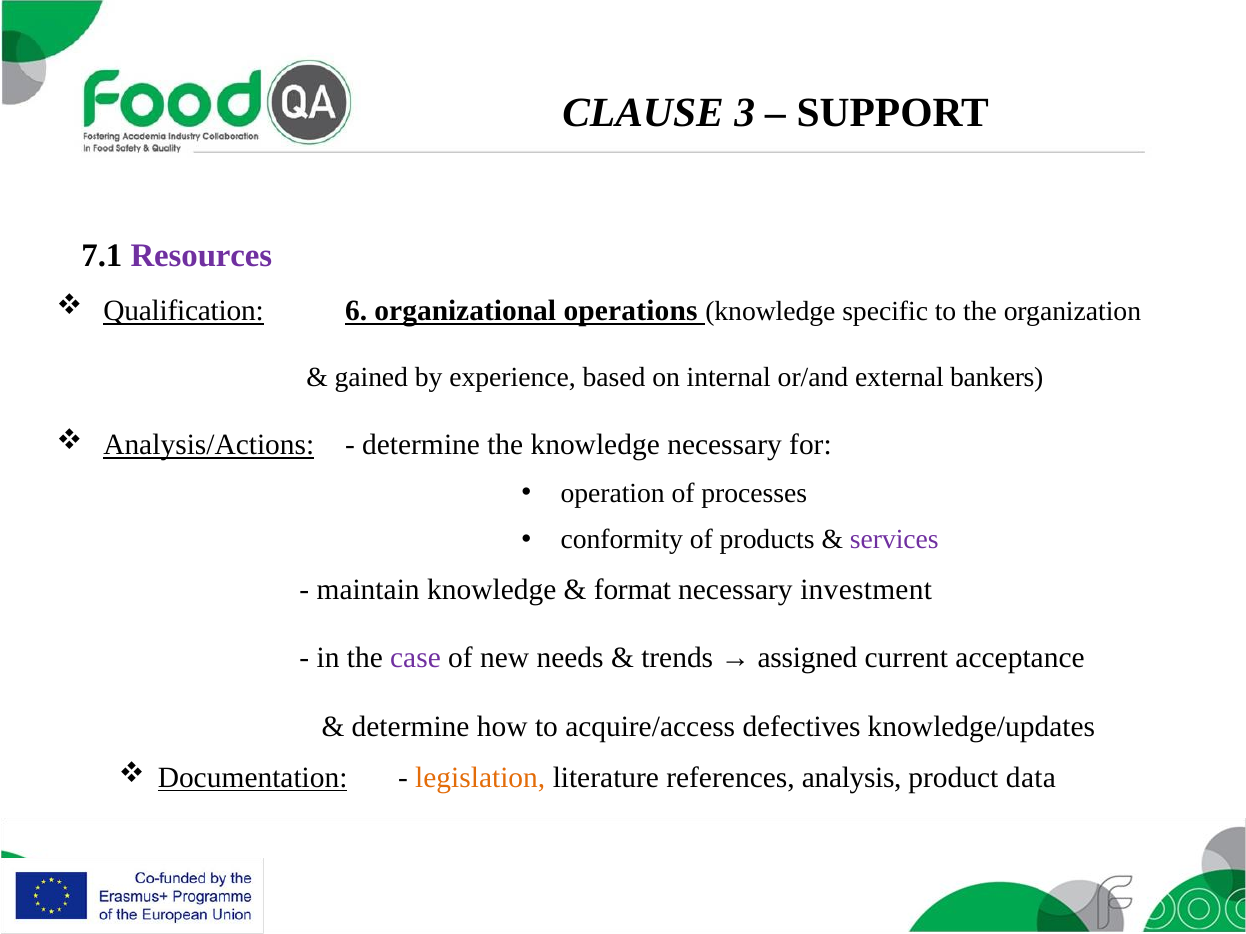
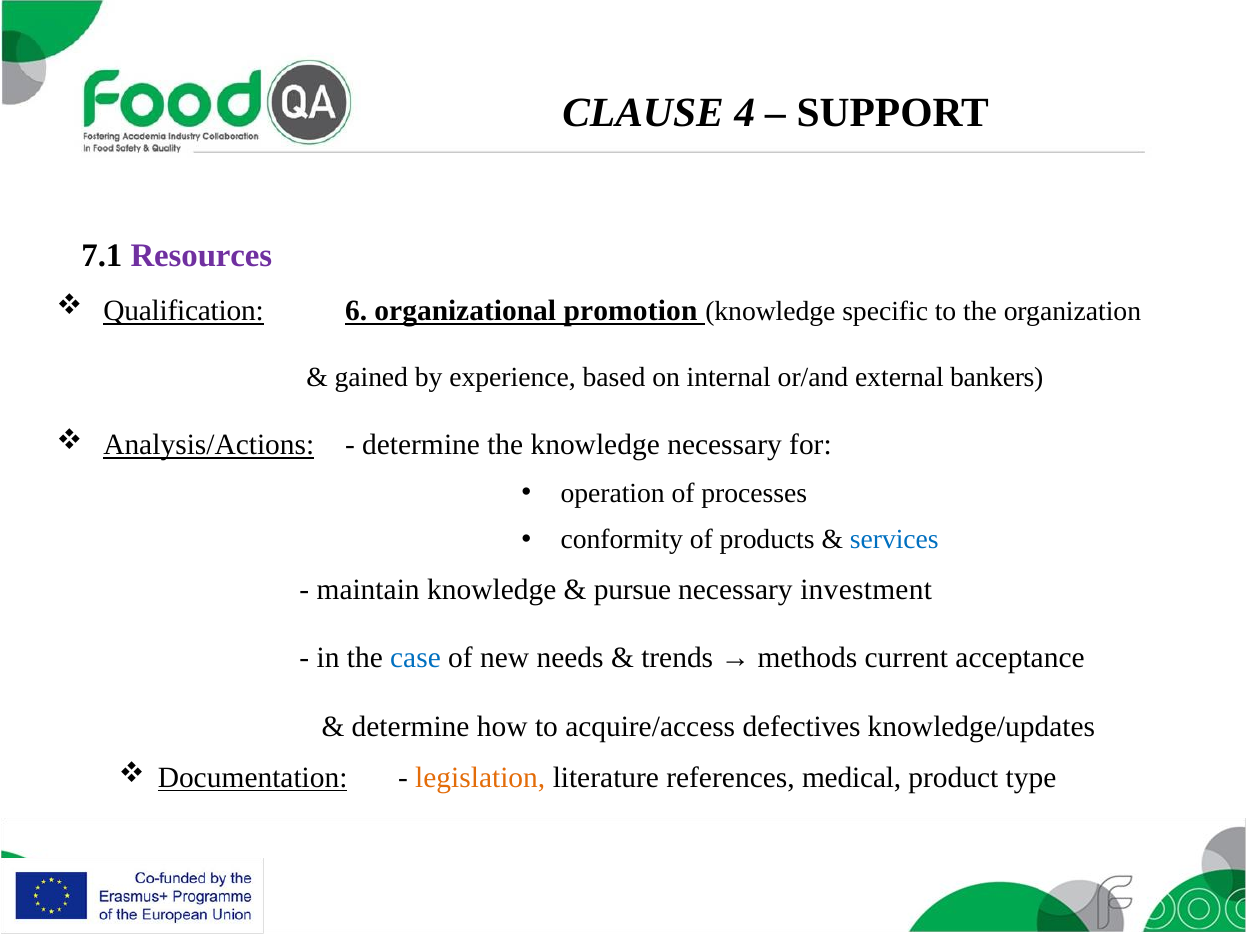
3: 3 -> 4 (745, 113)
operations: operations -> promotion (631, 311)
services colour: purple -> blue (894, 540)
format: format -> pursue (633, 590)
case colour: purple -> blue (416, 658)
assigned: assigned -> methods (807, 658)
analysis: analysis -> medical (852, 778)
data: data -> type (1031, 778)
